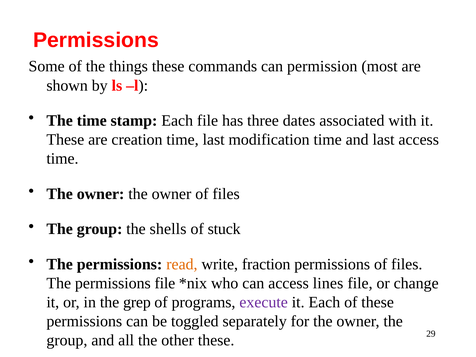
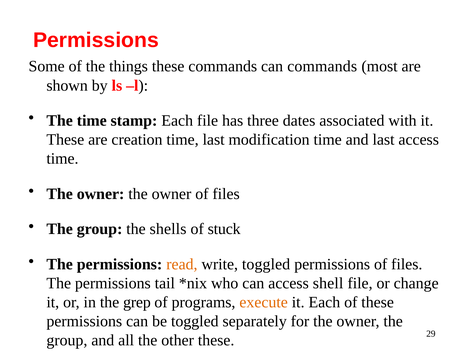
can permission: permission -> commands (322, 66)
write fraction: fraction -> toggled (266, 264)
permissions file: file -> tail (165, 283)
lines: lines -> shell (328, 283)
execute colour: purple -> orange (264, 302)
